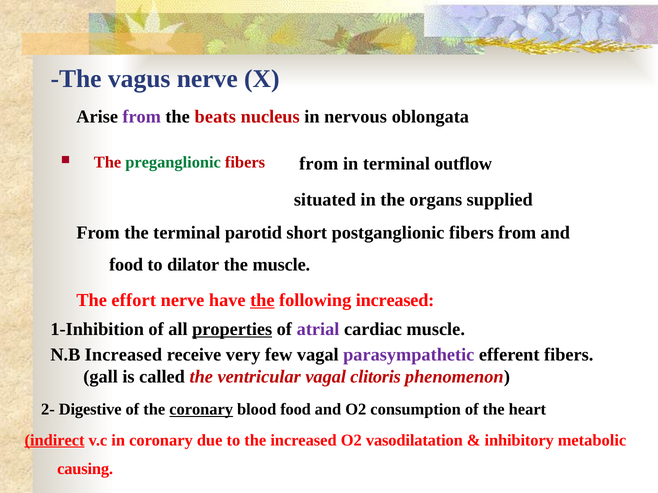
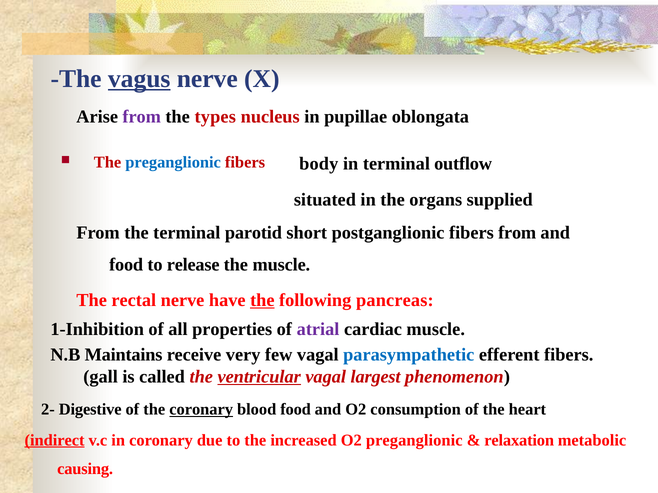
vagus underline: none -> present (139, 79)
beats: beats -> types (215, 117)
nervous: nervous -> pupillae (356, 117)
preganglionic colour: green -> blue (173, 163)
from: from -> body (319, 164)
dilator: dilator -> release (193, 265)
effort: effort -> rectal (134, 300)
following increased: increased -> pancreas (395, 300)
properties underline: present -> none (232, 330)
N.B Increased: Increased -> Maintains (124, 355)
parasympathetic colour: purple -> blue (409, 355)
ventricular underline: none -> present (259, 377)
clitoris: clitoris -> largest (376, 377)
O2 vasodilatation: vasodilatation -> preganglionic (414, 441)
inhibitory: inhibitory -> relaxation (519, 441)
